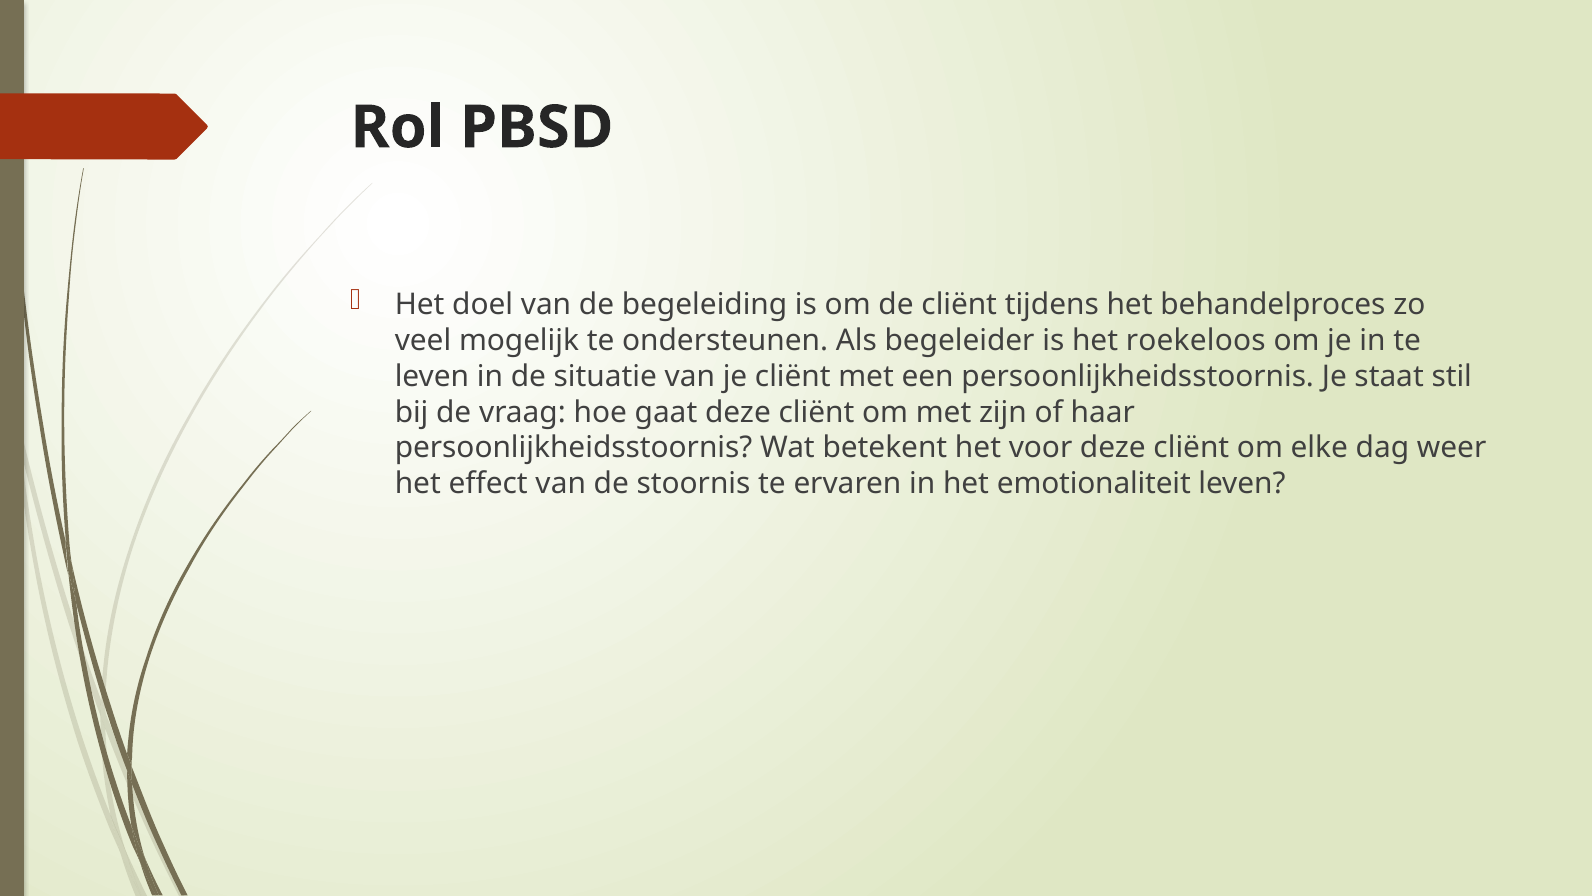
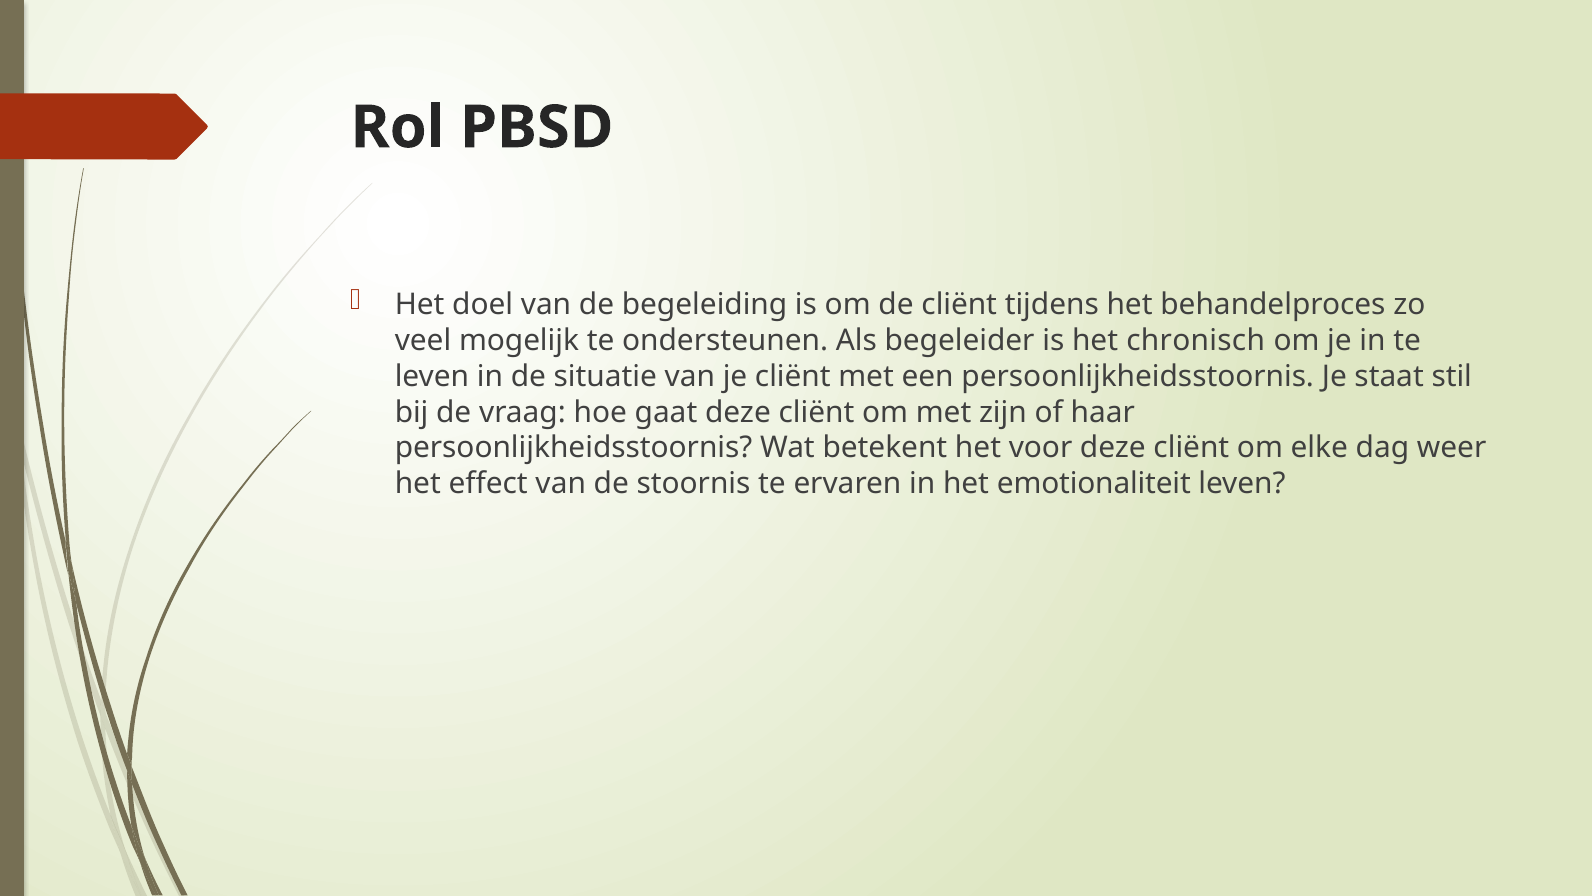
roekeloos: roekeloos -> chronisch (1196, 340)
